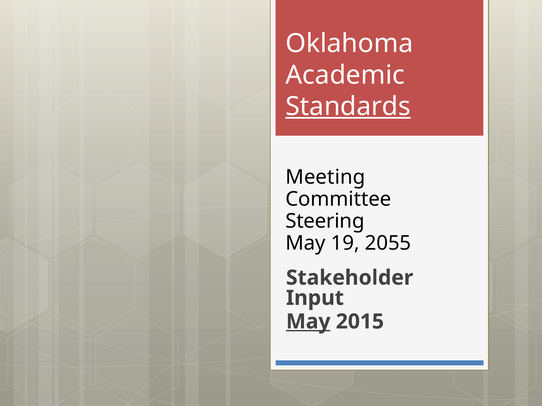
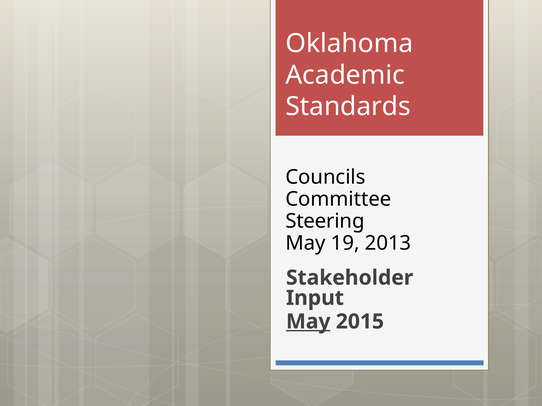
Standards underline: present -> none (348, 107)
Meeting: Meeting -> Councils (325, 177)
2055: 2055 -> 2013 (388, 243)
